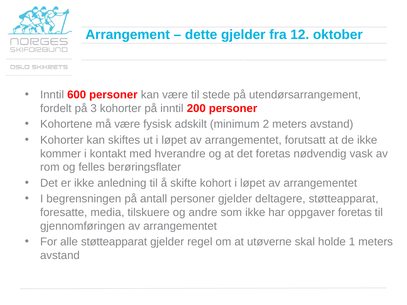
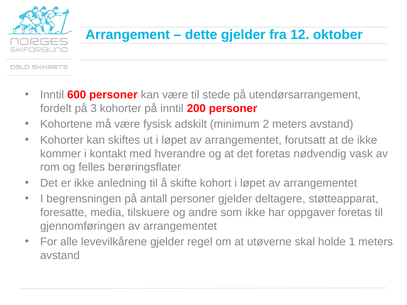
alle støtteapparat: støtteapparat -> levevilkårene (114, 242)
